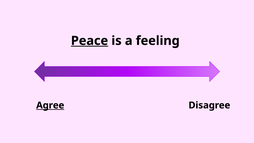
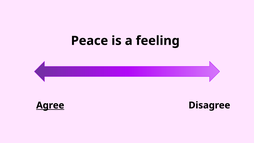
Peace underline: present -> none (90, 41)
